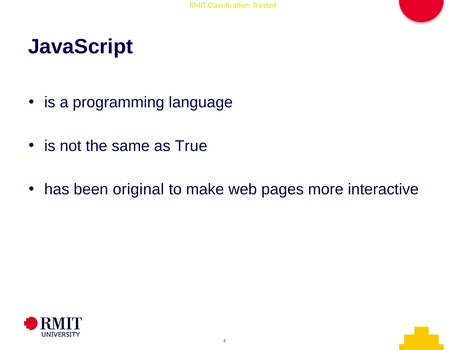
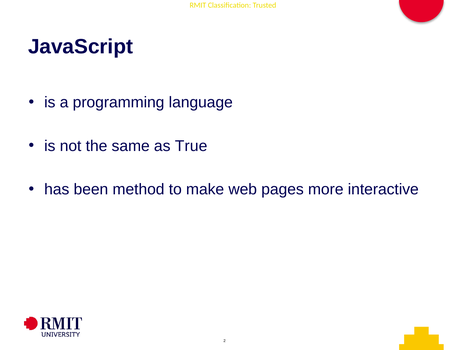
original: original -> method (139, 190)
